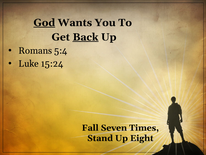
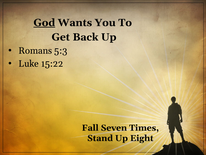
Back underline: present -> none (86, 37)
5:4: 5:4 -> 5:3 (61, 51)
15:24: 15:24 -> 15:22 (52, 64)
